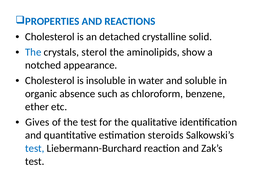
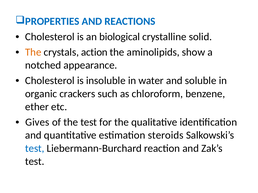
detached: detached -> biological (120, 37)
The colour: blue -> orange (33, 52)
sterol: sterol -> action (94, 52)
absence: absence -> crackers (77, 94)
